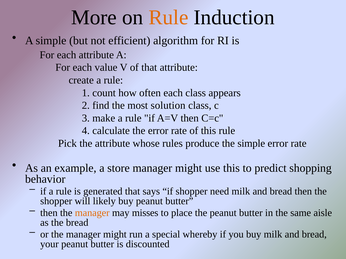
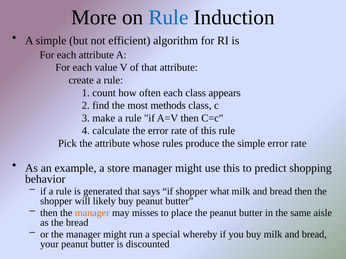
Rule colour: orange -> blue (168, 17)
solution: solution -> methods (168, 106)
need: need -> what (220, 192)
